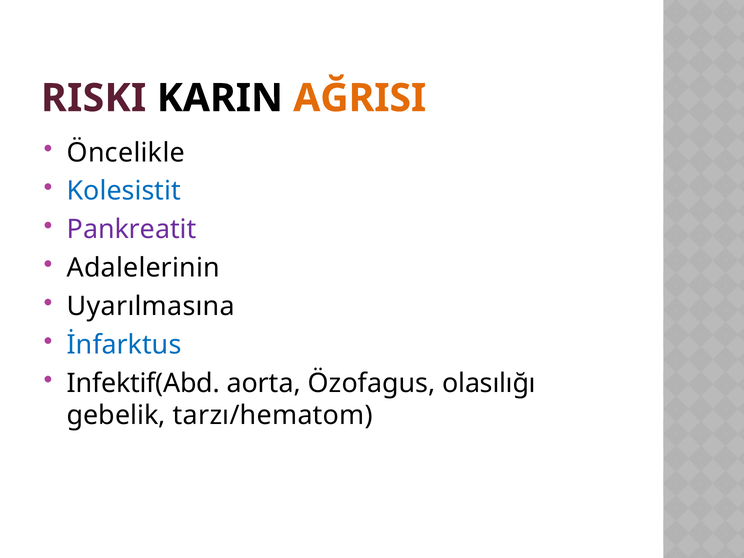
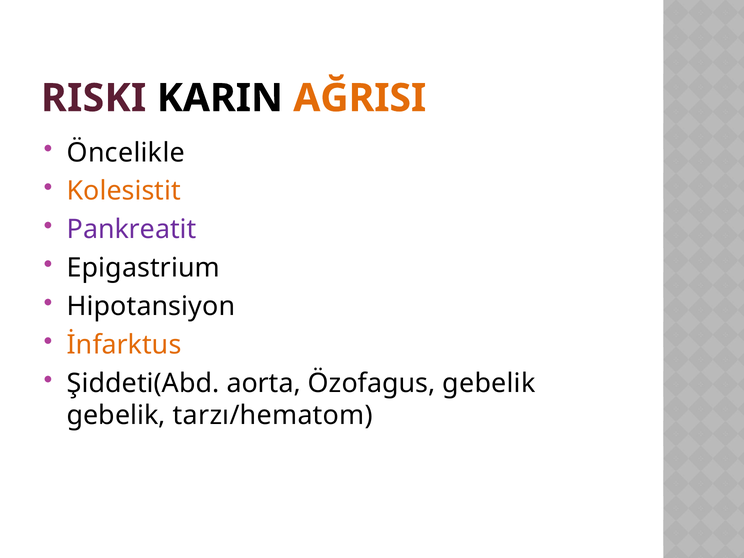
Kolesistit colour: blue -> orange (124, 191)
Adalelerinin: Adalelerinin -> Epigastrium (143, 268)
Uyarılmasına: Uyarılmasına -> Hipotansiyon (151, 306)
İnfarktus colour: blue -> orange (124, 345)
Infektif(Abd: Infektif(Abd -> Şiddeti(Abd (143, 383)
Özofagus olasılığı: olasılığı -> gebelik (489, 383)
